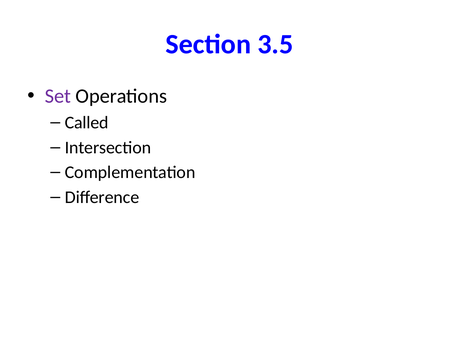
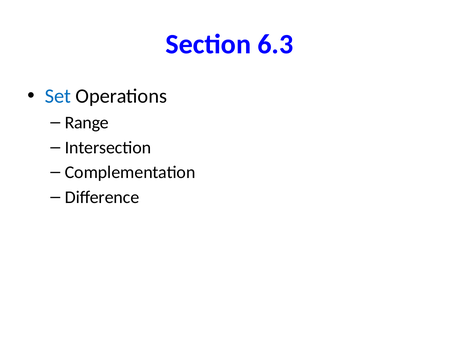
3.5: 3.5 -> 6.3 (275, 44)
Set colour: purple -> blue (58, 96)
Called: Called -> Range (87, 123)
